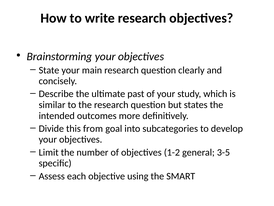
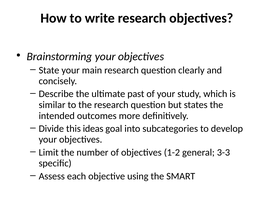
from: from -> ideas (93, 128)
3-5: 3-5 -> 3-3 (223, 152)
